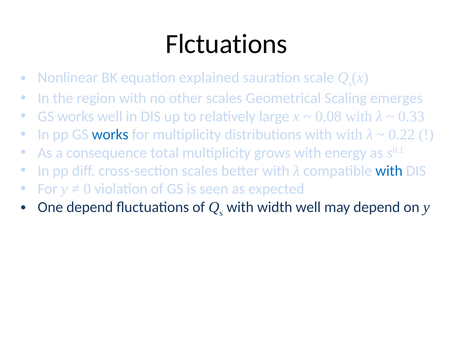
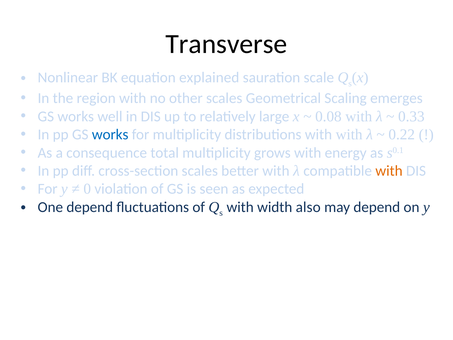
Flctuations: Flctuations -> Transverse (226, 44)
with colour: blue -> orange (389, 171)
width well: well -> also (308, 207)
